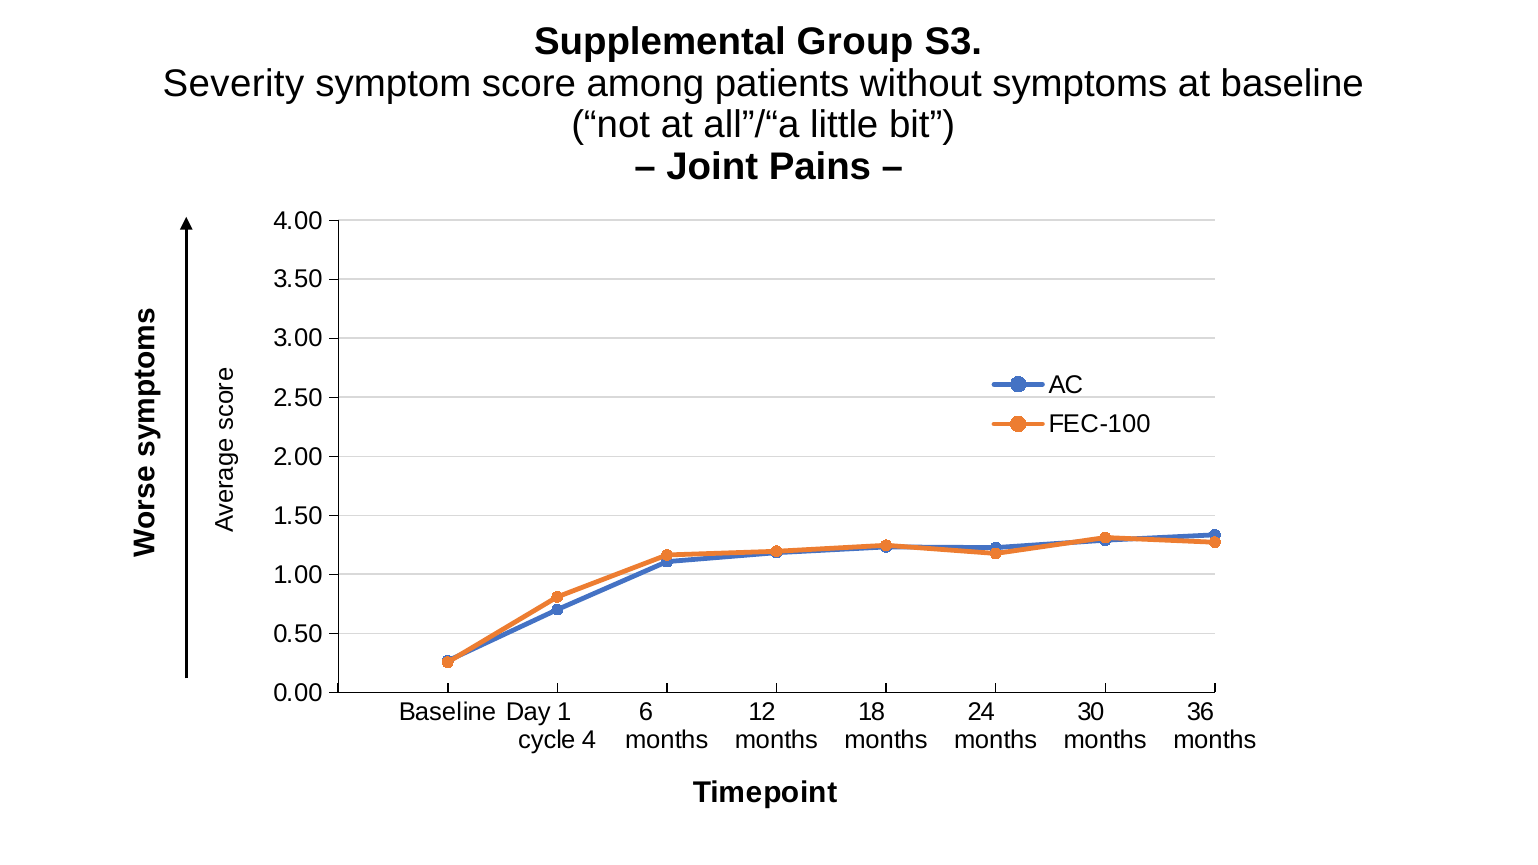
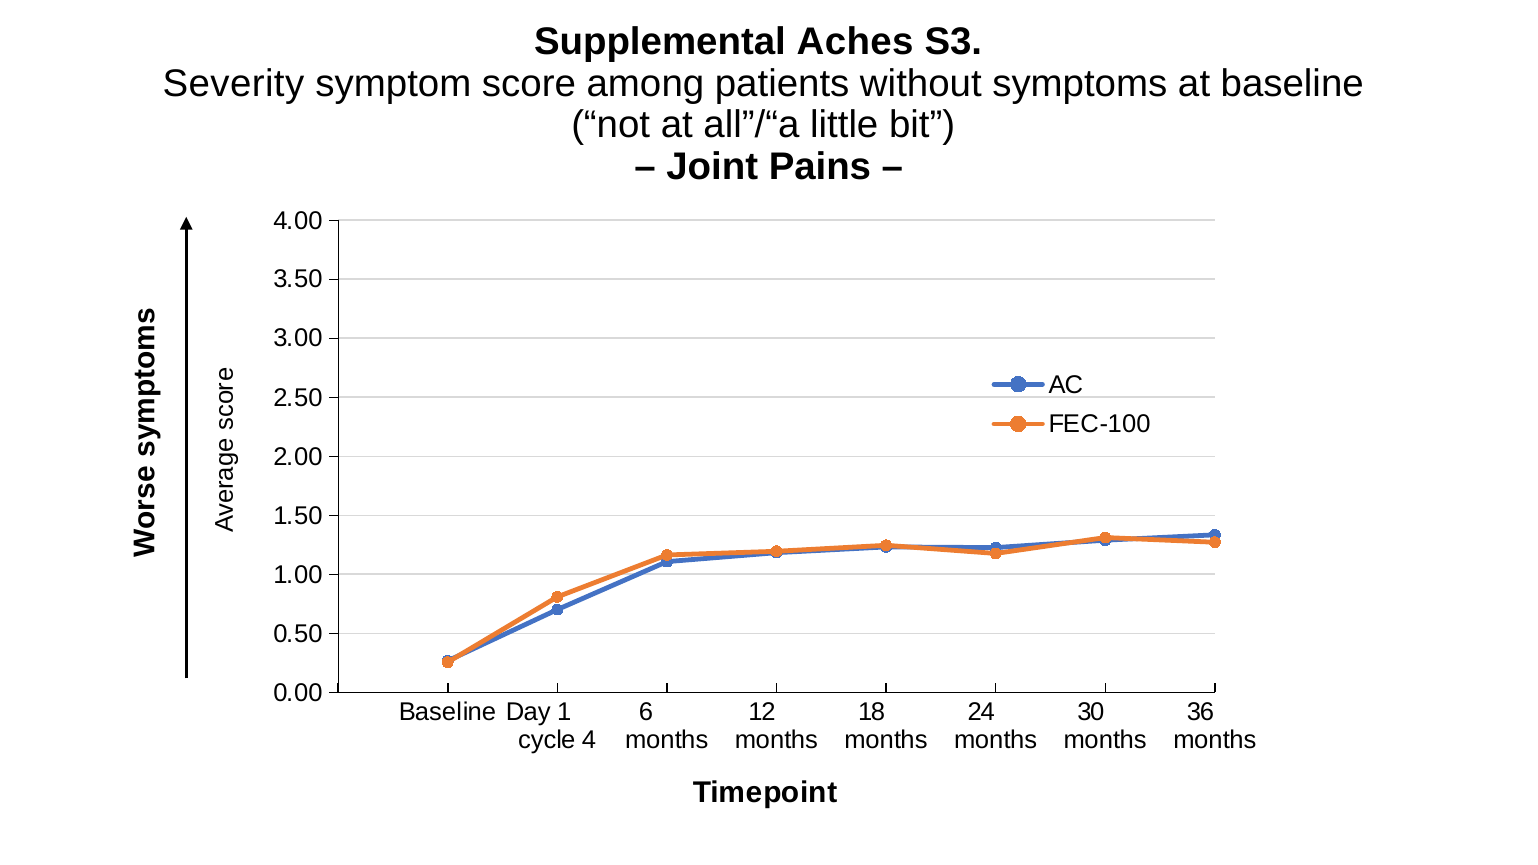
Group: Group -> Aches (855, 42)
